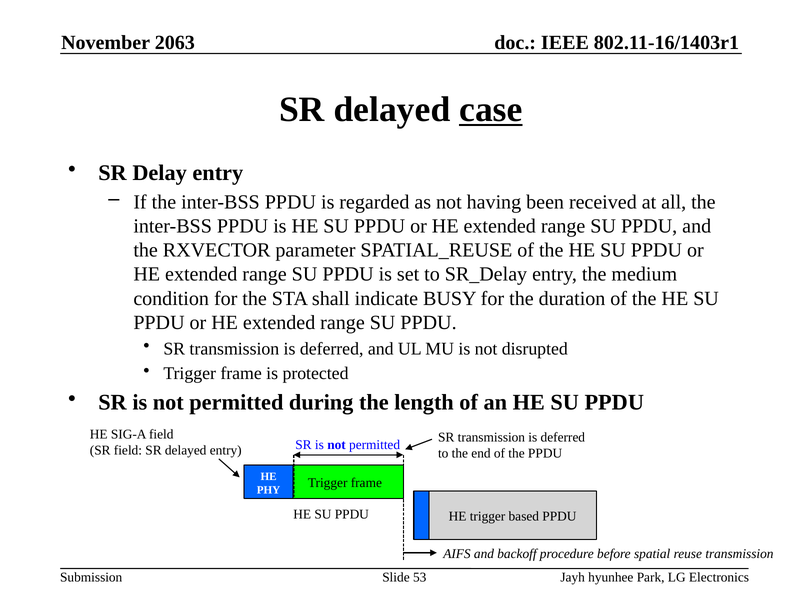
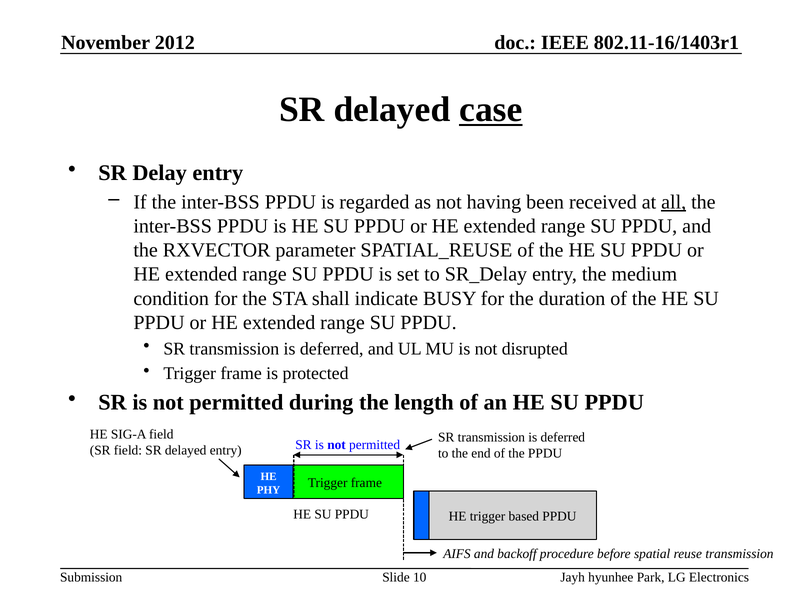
2063: 2063 -> 2012 (175, 43)
all underline: none -> present (674, 202)
53: 53 -> 10 (420, 577)
